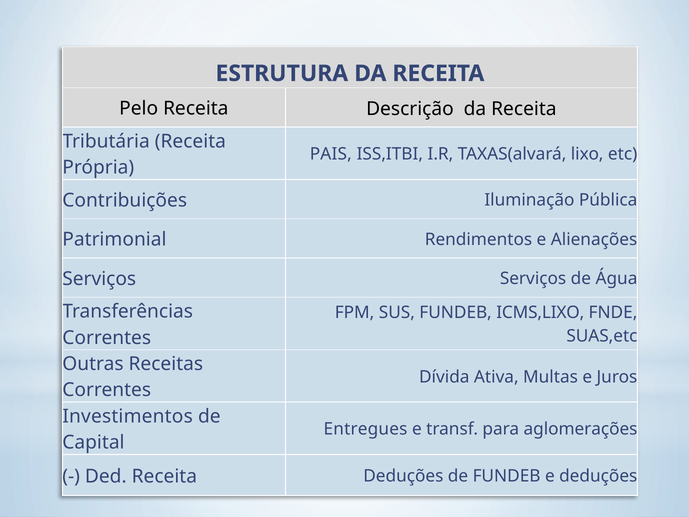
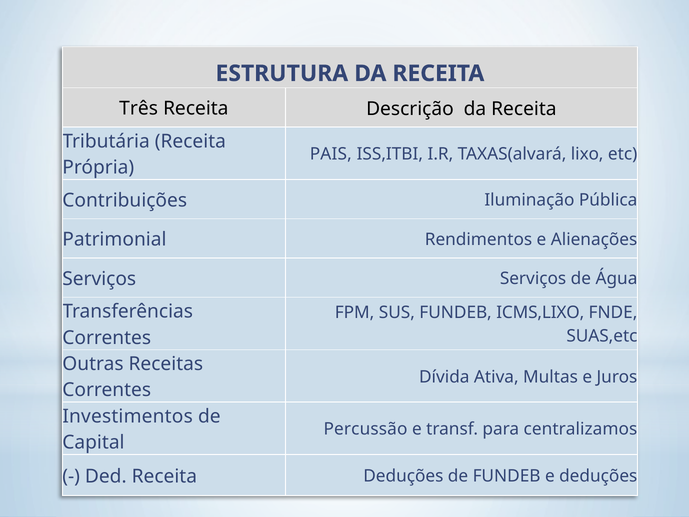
Pelo: Pelo -> Três (139, 109)
Entregues: Entregues -> Percussão (366, 429)
aglomerações: aglomerações -> centralizamos (580, 429)
